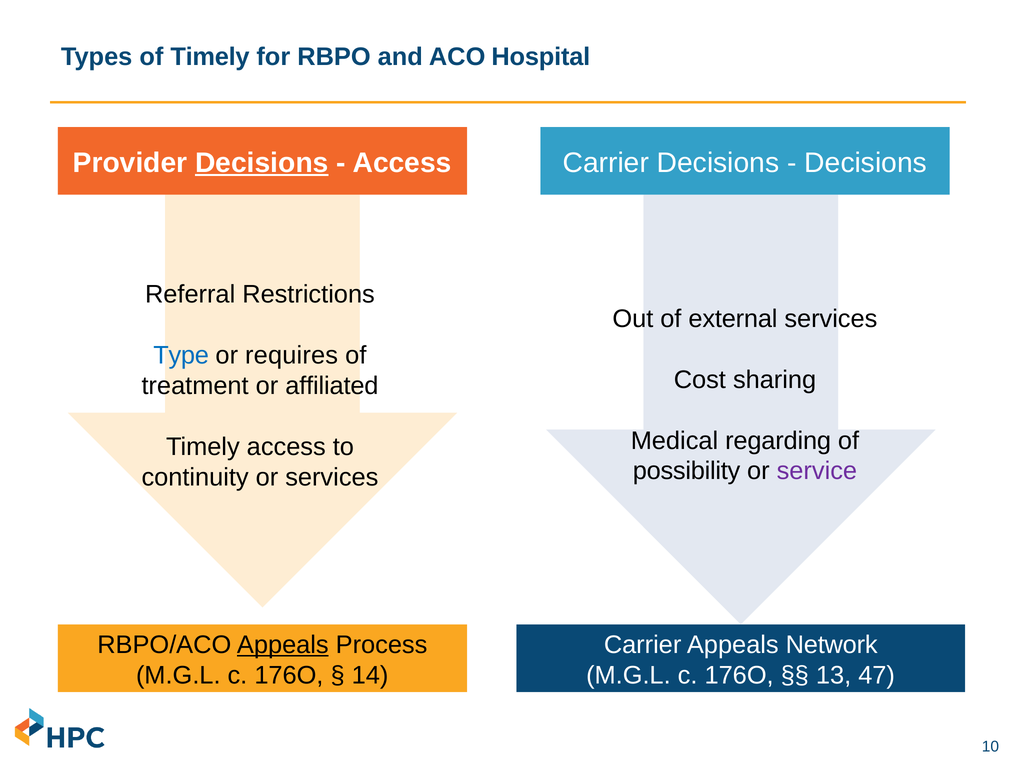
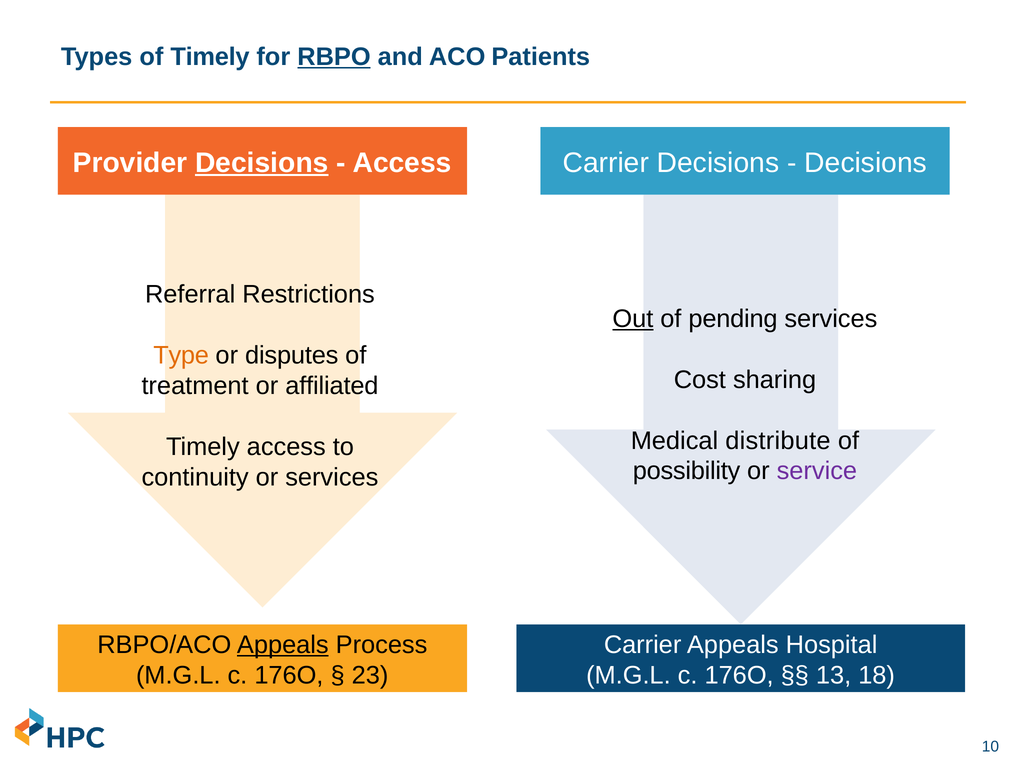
RBPO underline: none -> present (334, 57)
Hospital: Hospital -> Patients (541, 57)
Out underline: none -> present (633, 319)
external: external -> pending (733, 319)
Type colour: blue -> orange (181, 355)
requires: requires -> disputes (292, 355)
regarding: regarding -> distribute (778, 441)
Network: Network -> Hospital (832, 645)
14: 14 -> 23 (370, 675)
47: 47 -> 18 (877, 675)
